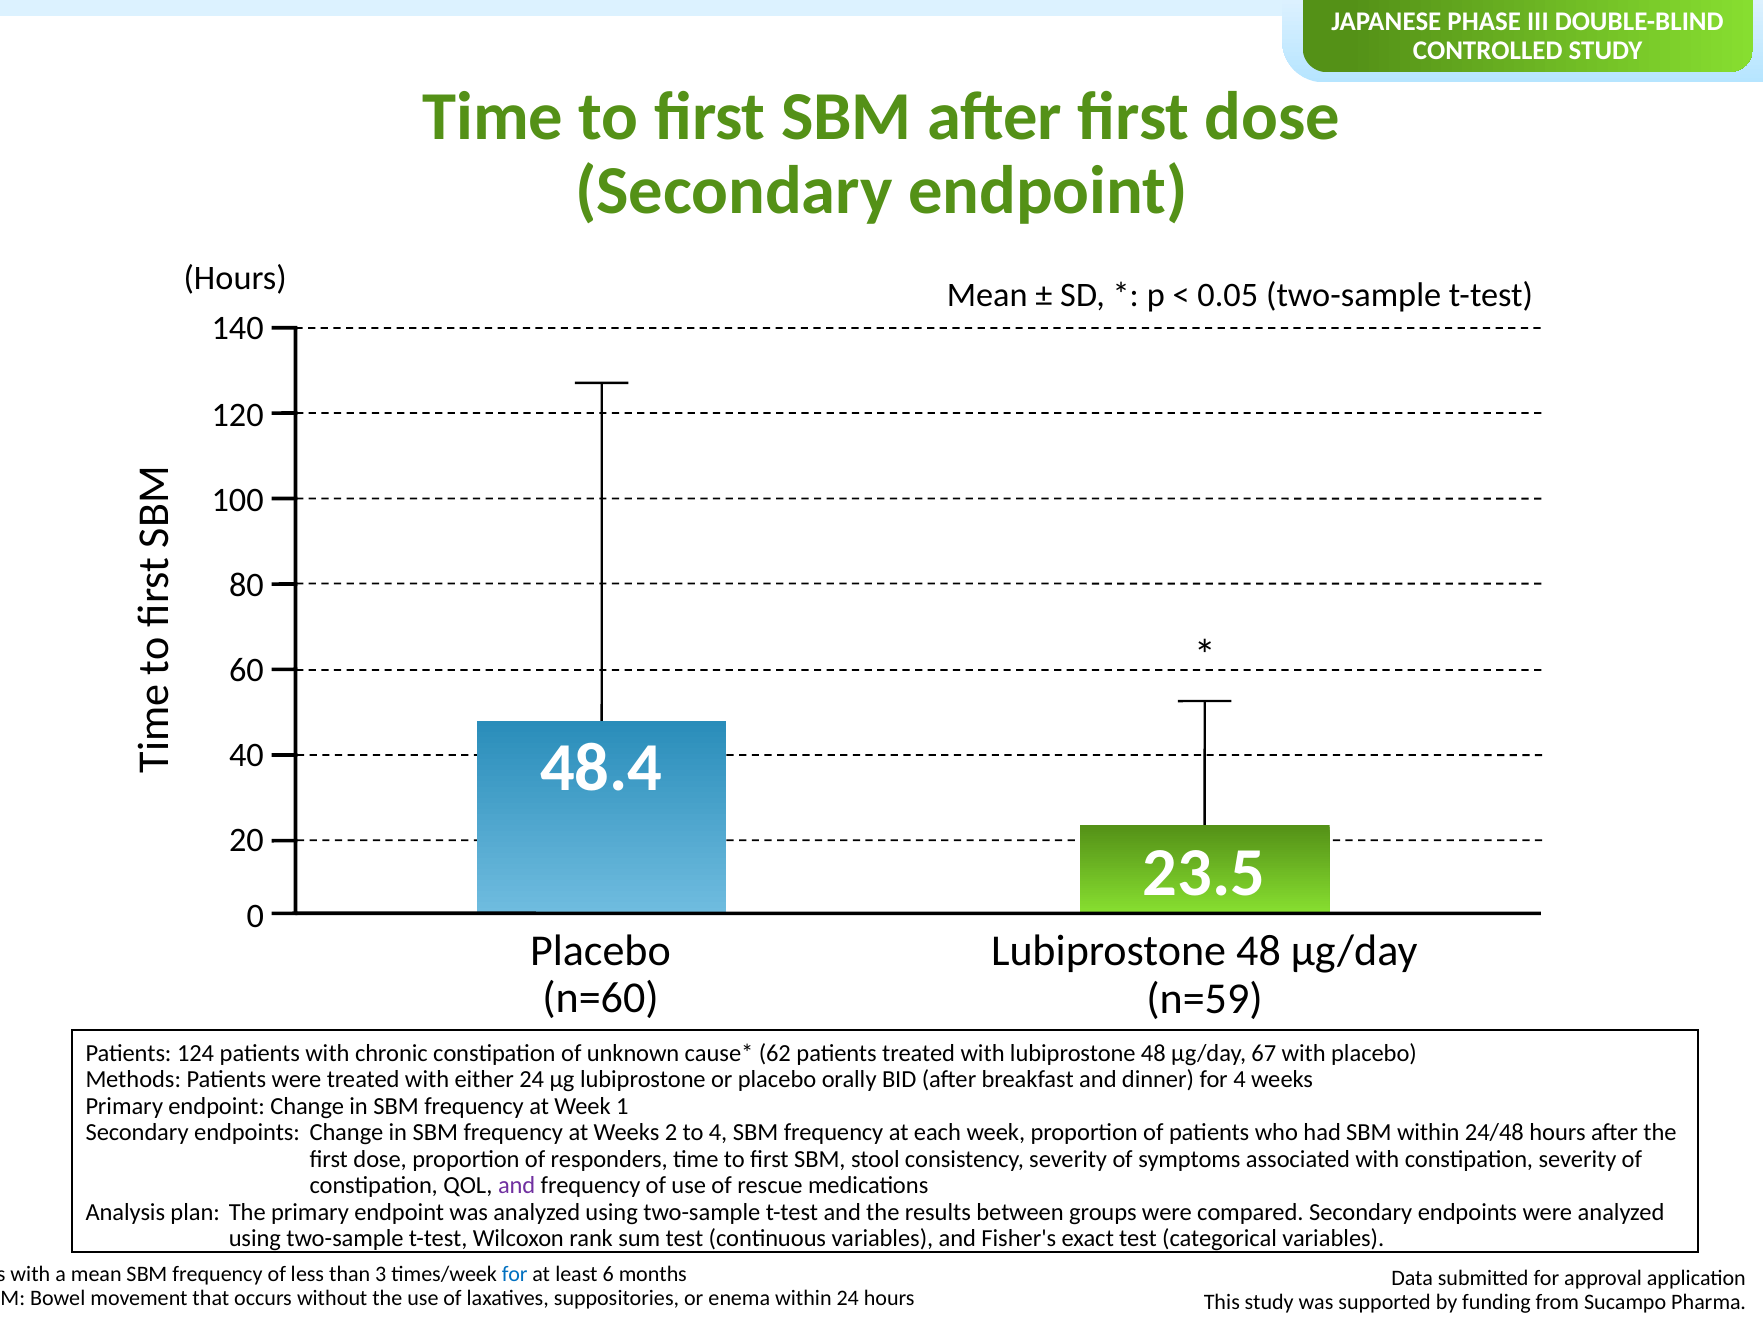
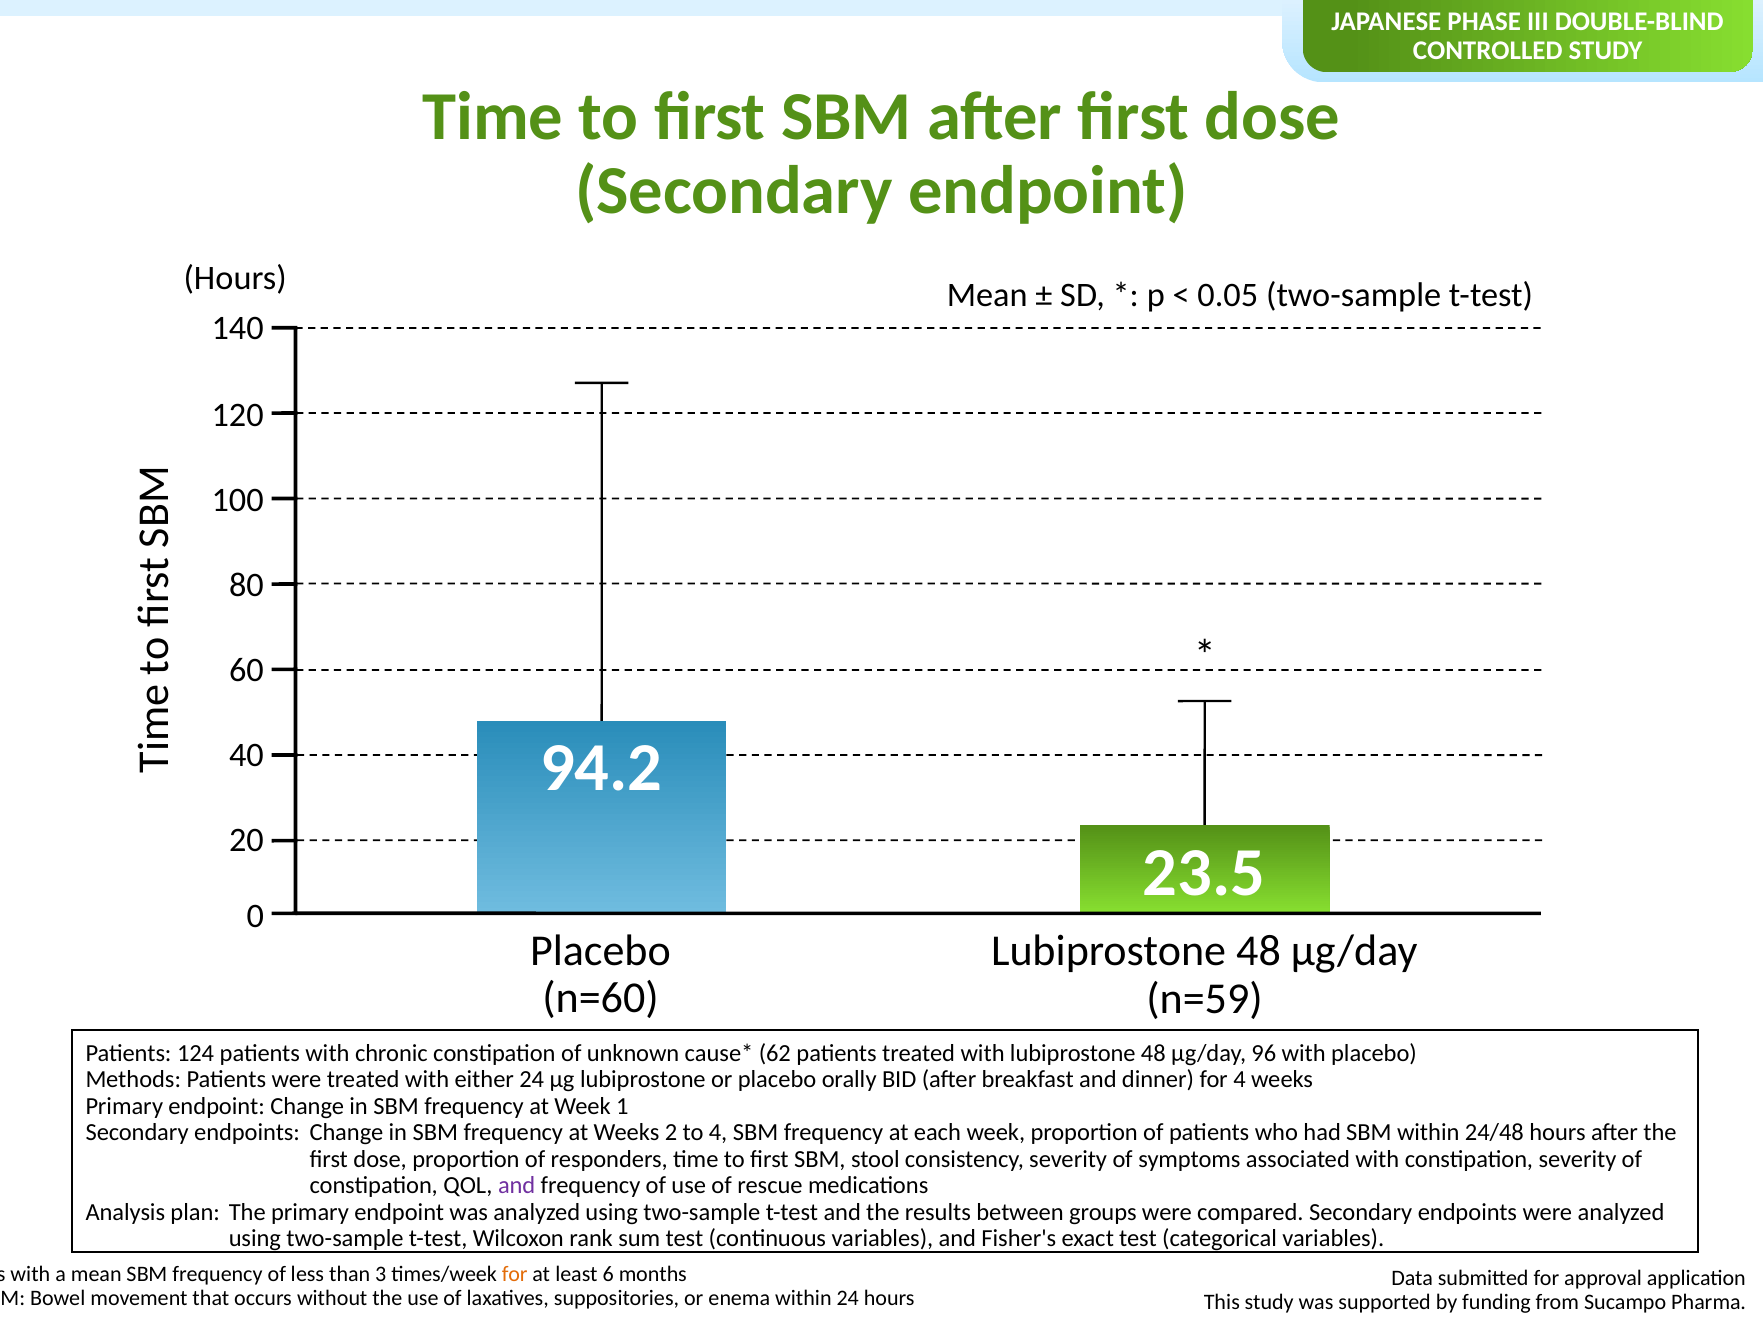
48.4: 48.4 -> 94.2 (601, 768)
67: 67 -> 96 (1264, 1053)
for colour: blue -> orange (515, 1275)
